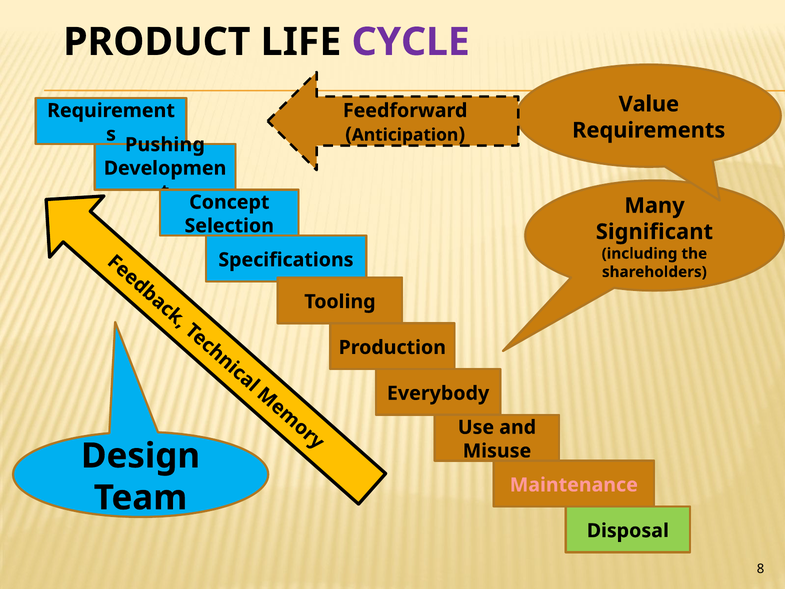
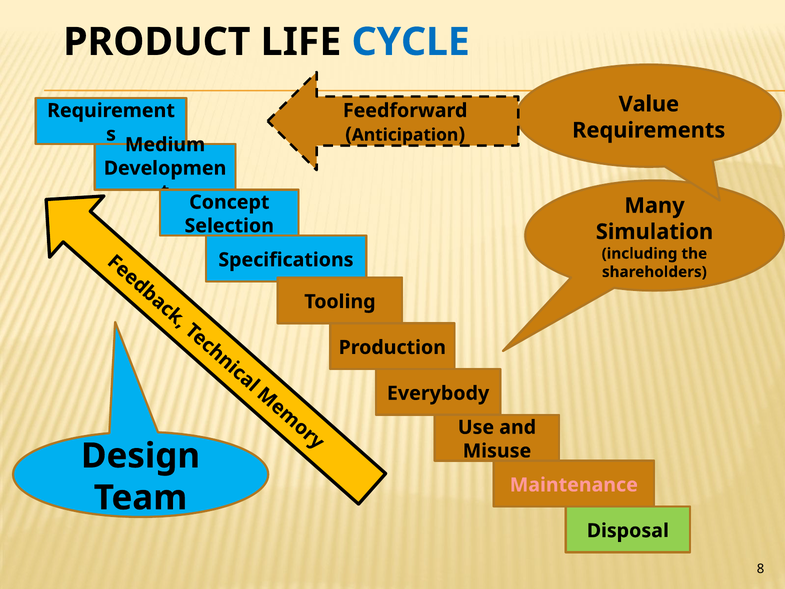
CYCLE colour: purple -> blue (411, 42)
Pushing: Pushing -> Medium (165, 145)
Significant: Significant -> Simulation (655, 232)
